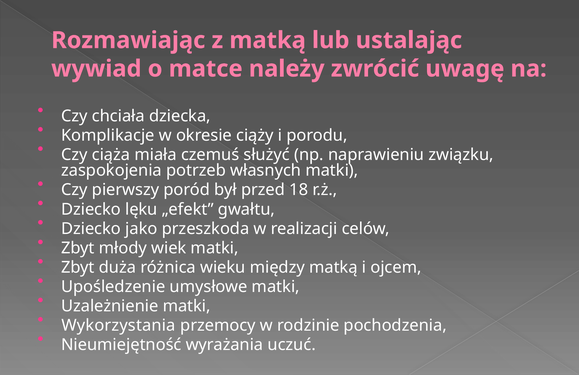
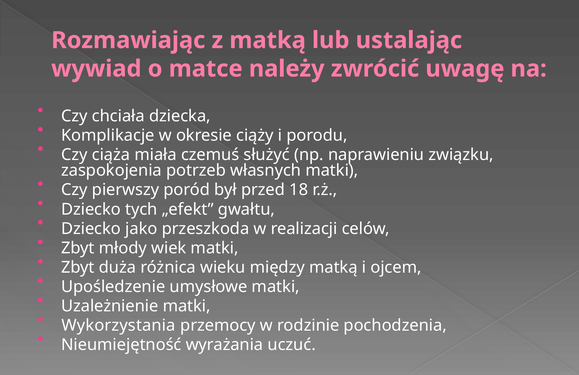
lęku: lęku -> tych (141, 209)
